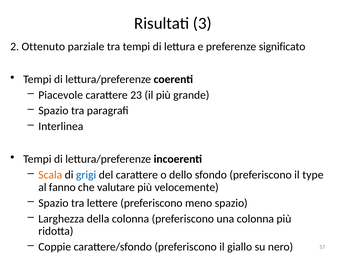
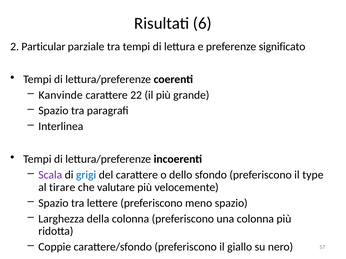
3: 3 -> 6 (202, 23)
Ottenuto: Ottenuto -> Particular (43, 47)
Piacevole: Piacevole -> Kanvinde (61, 95)
23: 23 -> 22 (136, 95)
Scala colour: orange -> purple (50, 175)
fanno: fanno -> tirare (62, 188)
